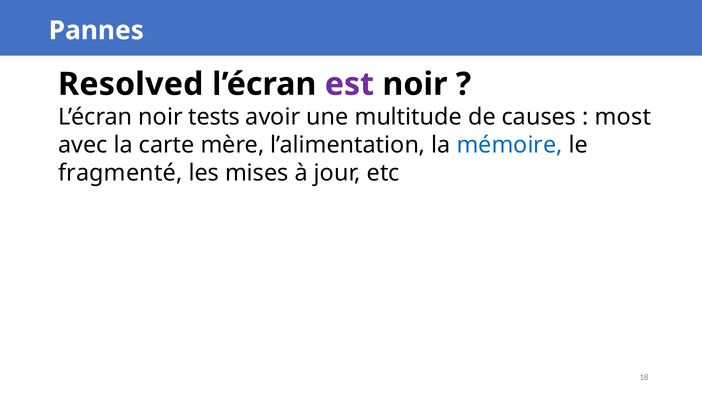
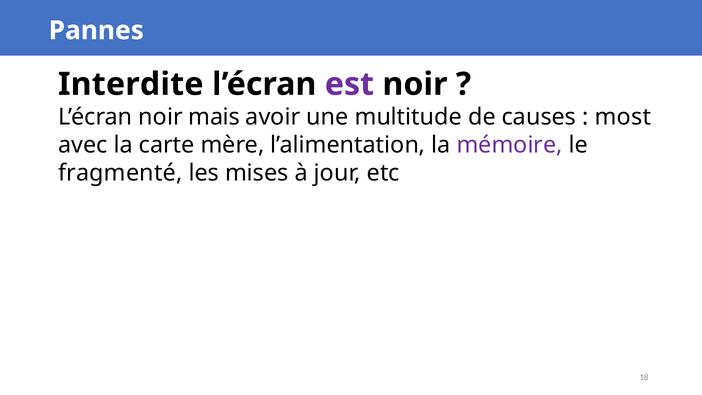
Resolved: Resolved -> Interdite (131, 84)
tests: tests -> mais (214, 117)
mémoire colour: blue -> purple (510, 145)
